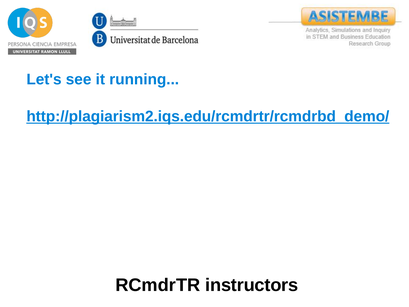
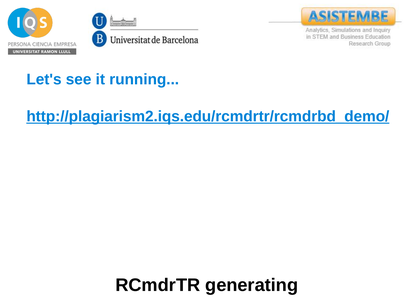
instructors: instructors -> generating (252, 285)
